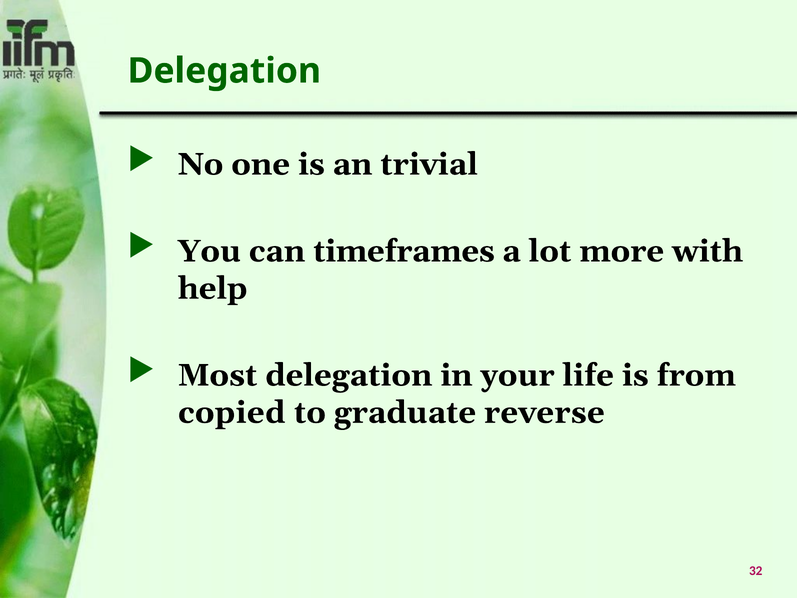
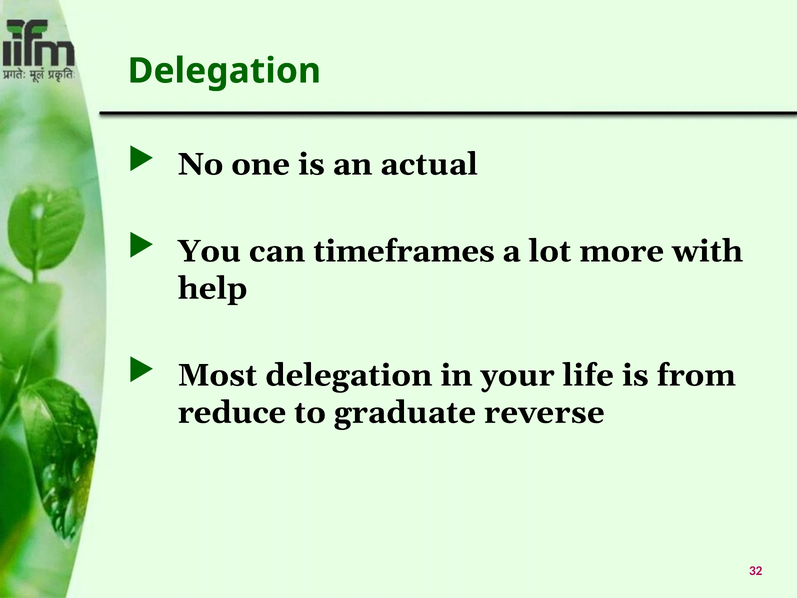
trivial: trivial -> actual (429, 164)
copied: copied -> reduce (232, 412)
